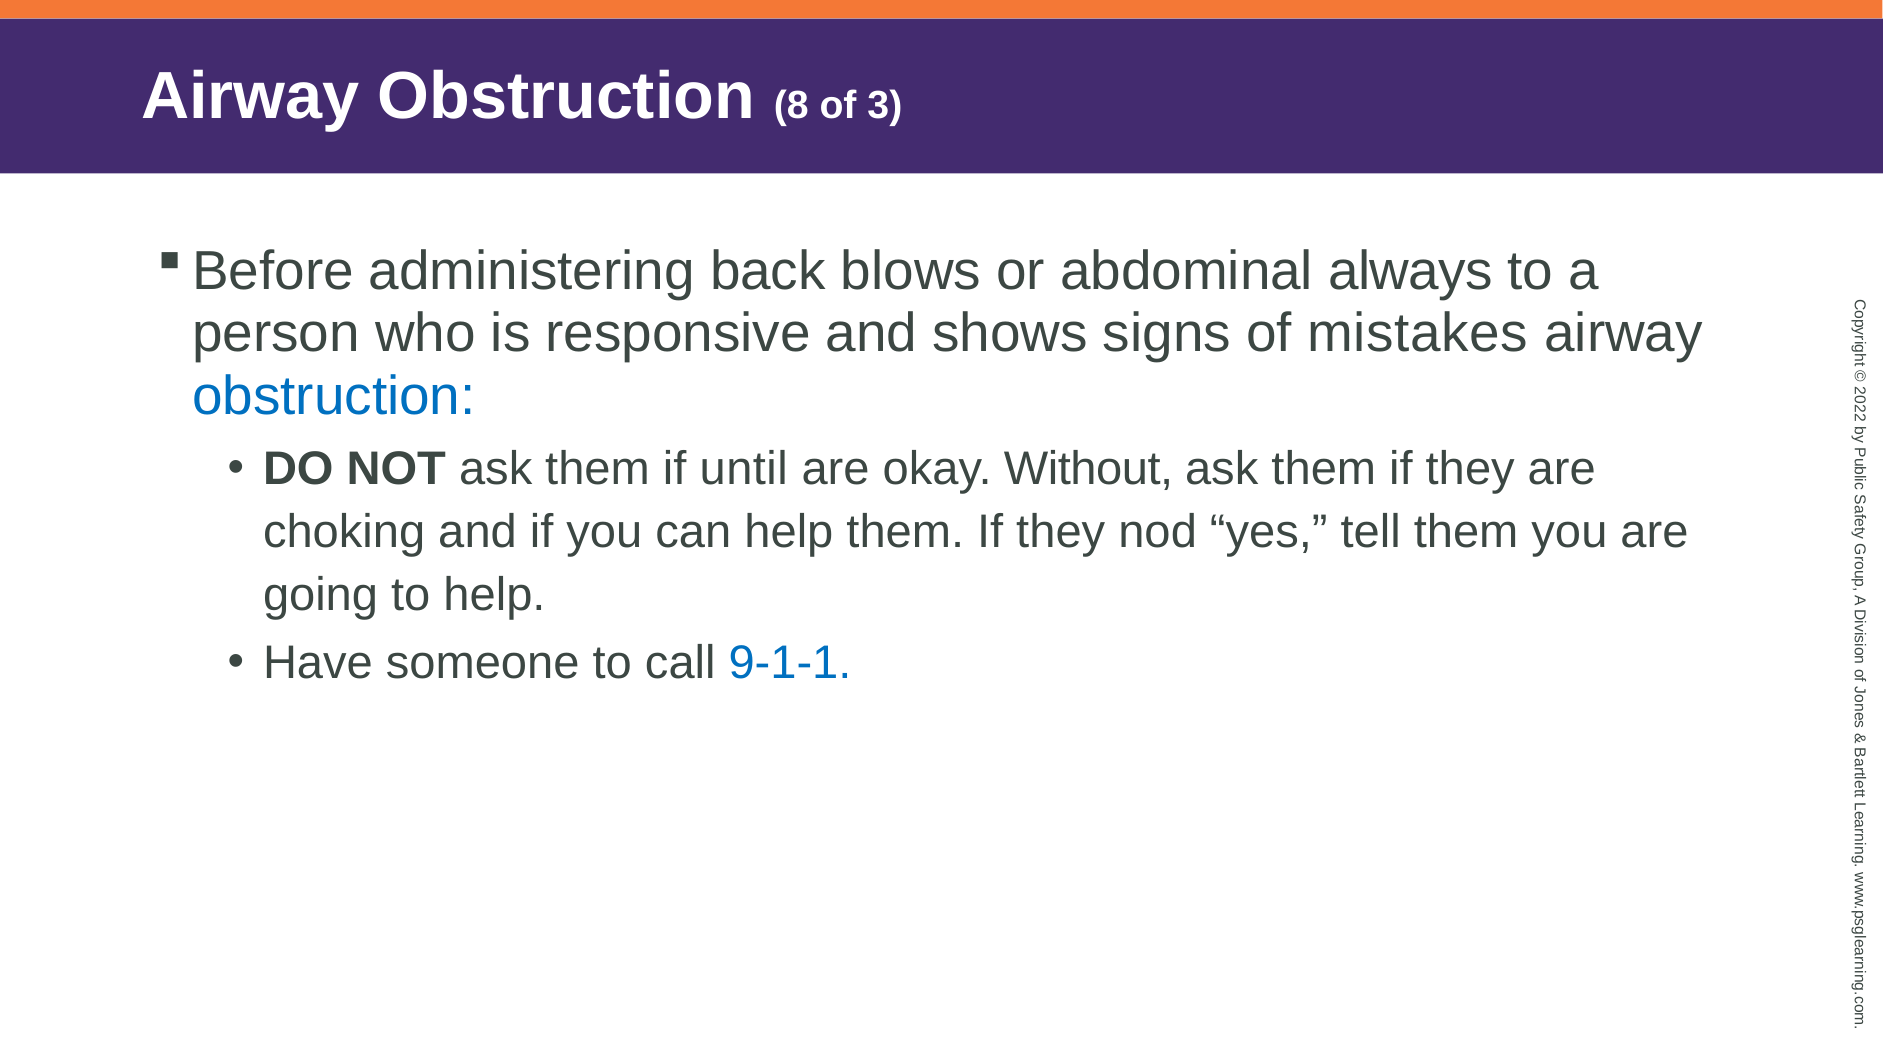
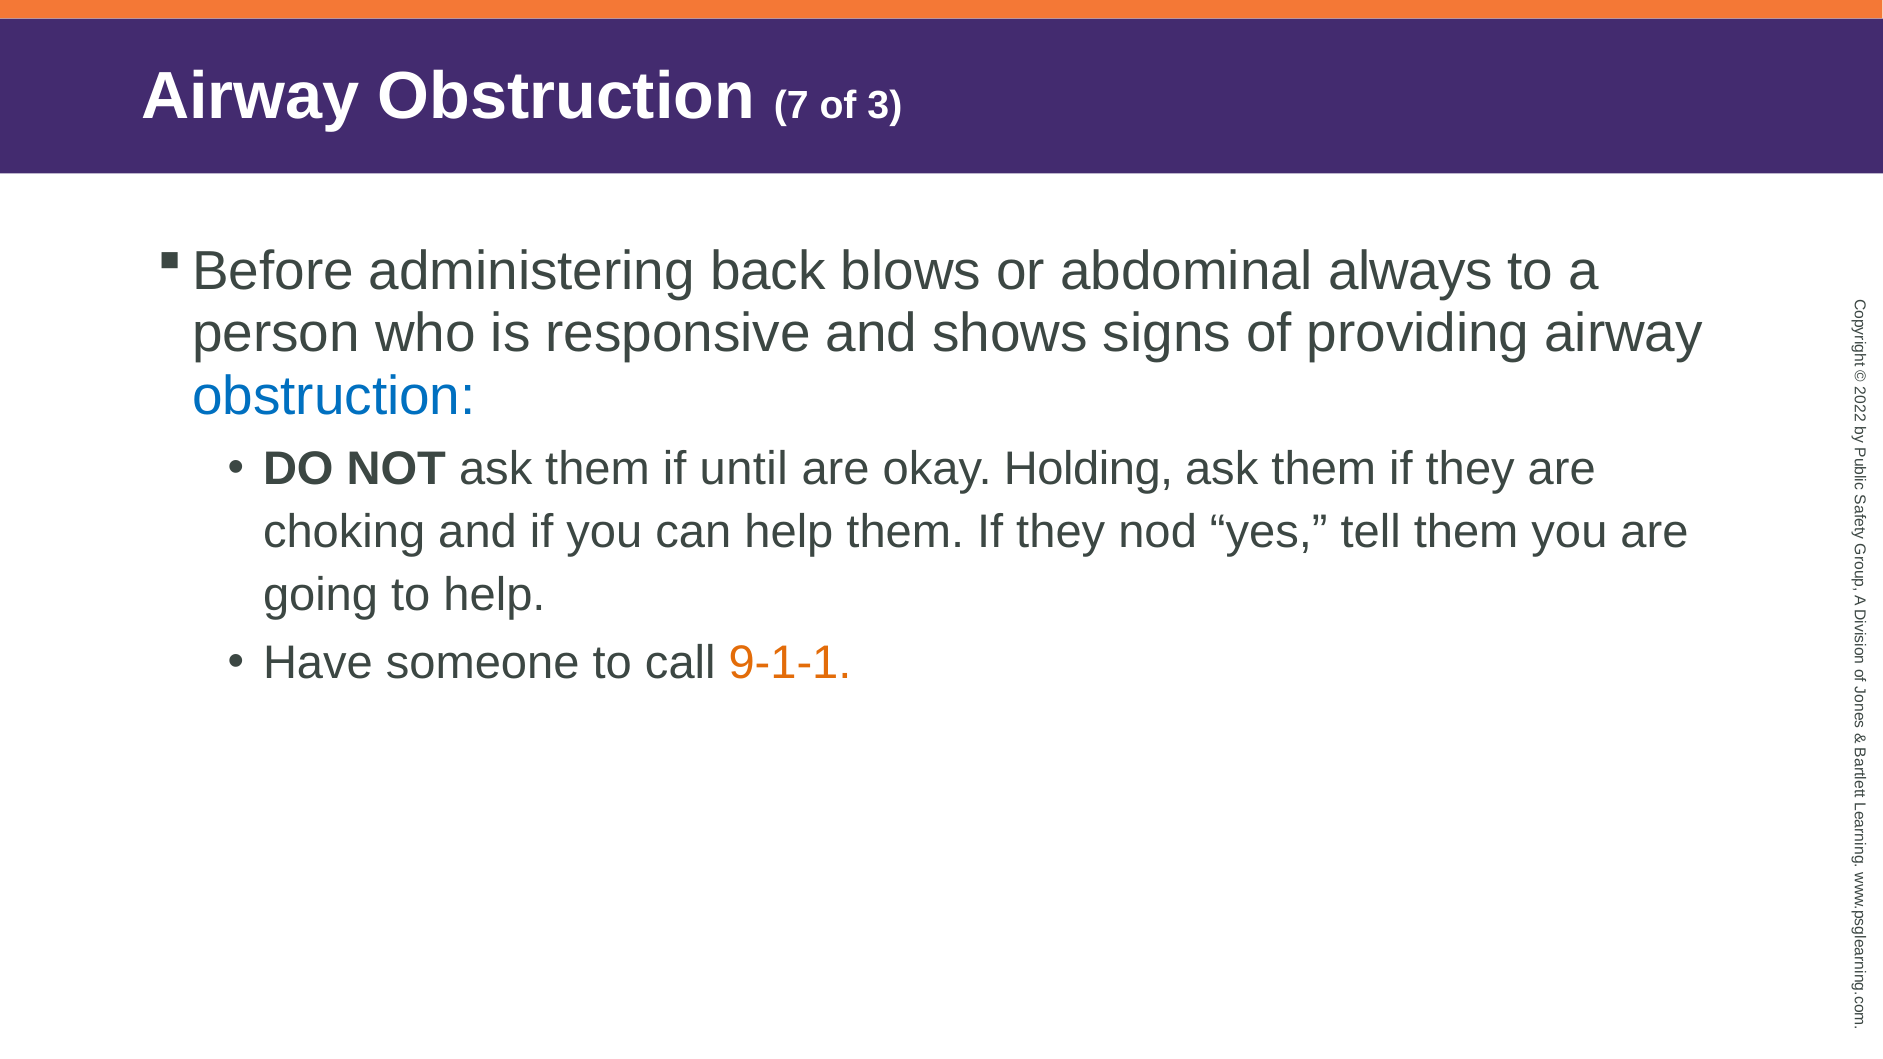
8: 8 -> 7 (791, 106)
mistakes: mistakes -> providing (1418, 334)
Without: Without -> Holding (1089, 469)
9-1-1 colour: blue -> orange (790, 664)
